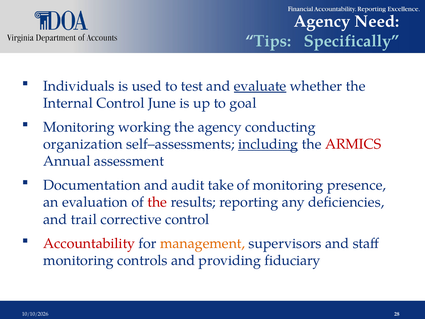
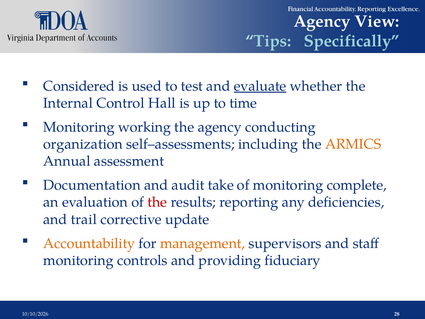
Need: Need -> View (377, 21)
Individuals: Individuals -> Considered (79, 86)
June: June -> Hall (162, 103)
goal: goal -> time (243, 103)
including underline: present -> none (268, 144)
ARMICS colour: red -> orange (353, 144)
presence: presence -> complete (357, 185)
corrective control: control -> update (187, 219)
Accountability colour: red -> orange (89, 243)
